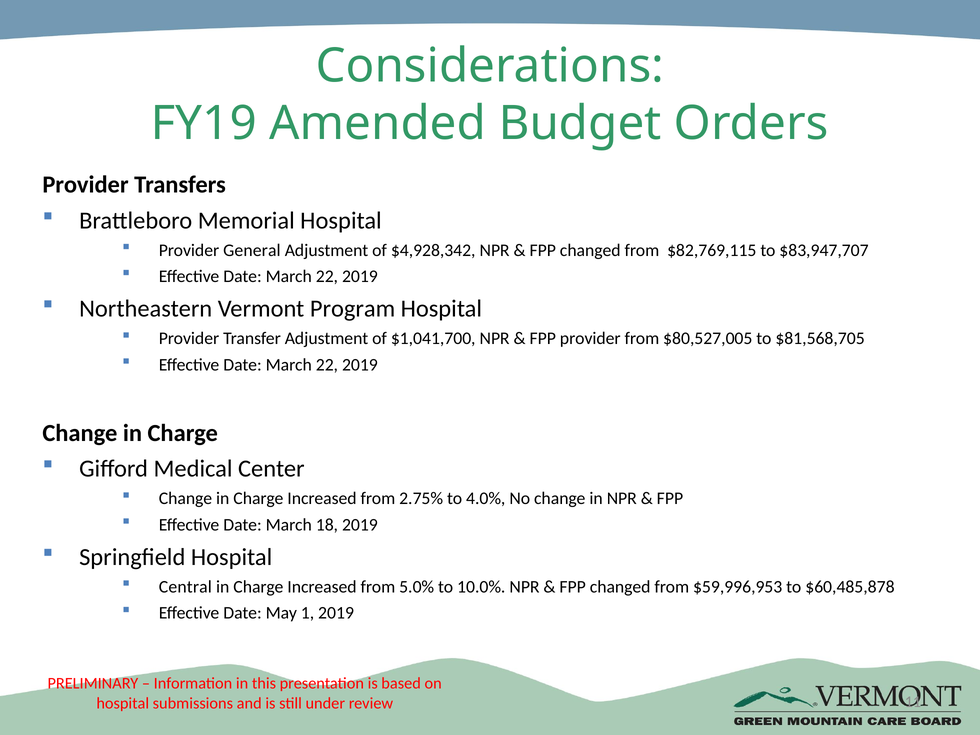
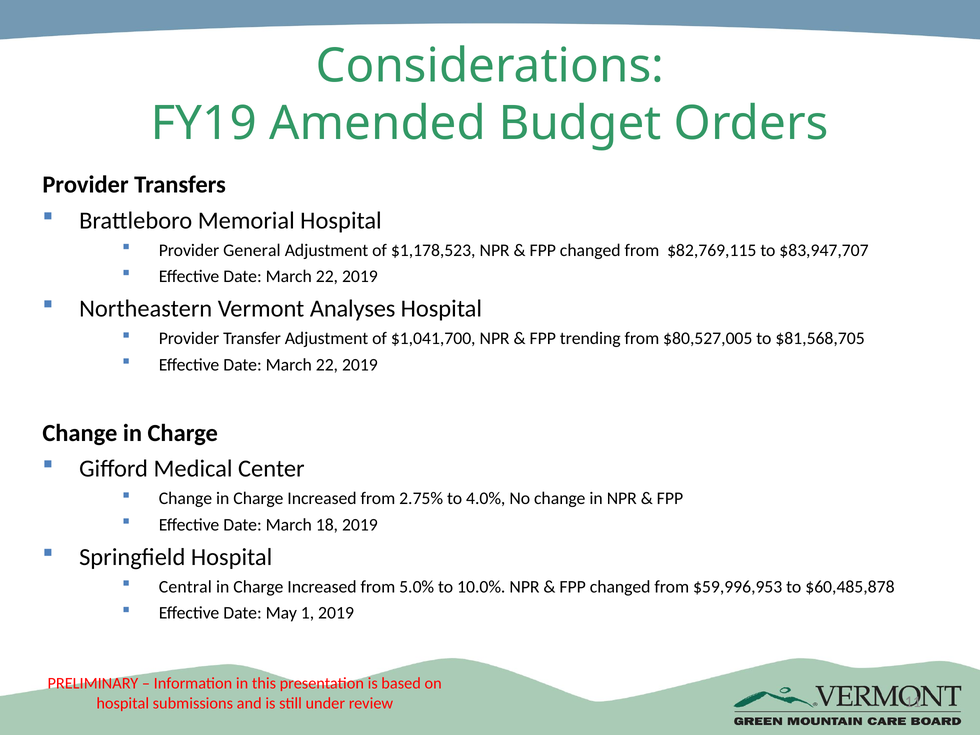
$4,928,342: $4,928,342 -> $1,178,523 (433, 250)
Program: Program -> Analyses (353, 309)
FPP provider: provider -> trending (590, 339)
